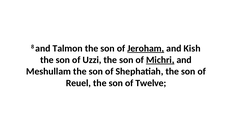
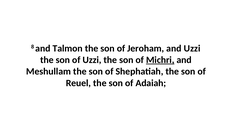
Jeroham underline: present -> none (146, 49)
and Kish: Kish -> Uzzi (192, 49)
Twelve: Twelve -> Adaiah (151, 83)
